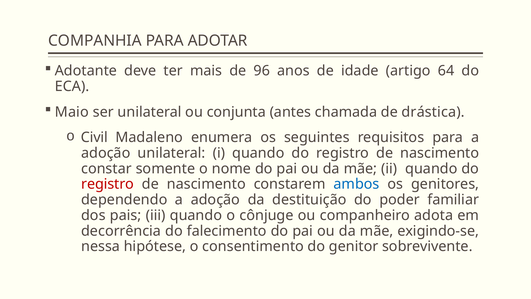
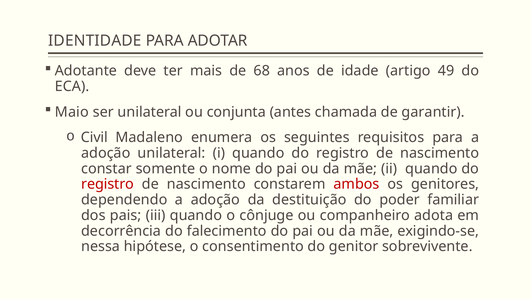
COMPANHIA: COMPANHIA -> IDENTIDADE (95, 41)
96: 96 -> 68 (262, 71)
64: 64 -> 49 (446, 71)
drástica: drástica -> garantir (433, 112)
ambos colour: blue -> red (357, 184)
